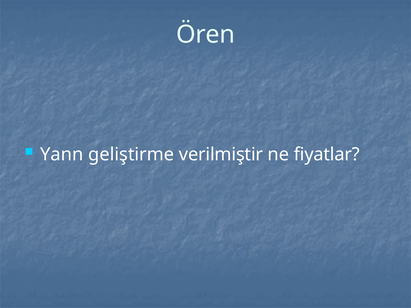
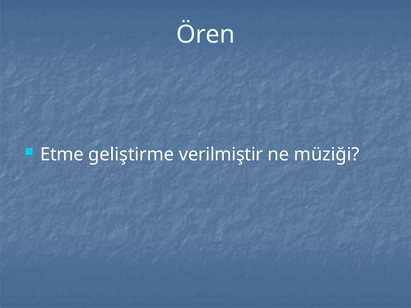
Yann: Yann -> Etme (62, 155)
fiyatlar: fiyatlar -> müziği (327, 155)
